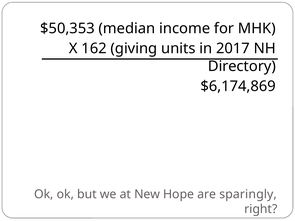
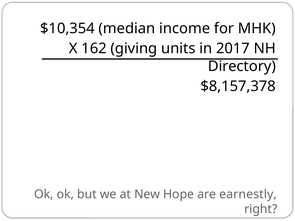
$50,353: $50,353 -> $10,354 (67, 28)
$6,174,869: $6,174,869 -> $8,157,378 (238, 86)
sparingly: sparingly -> earnestly (248, 195)
